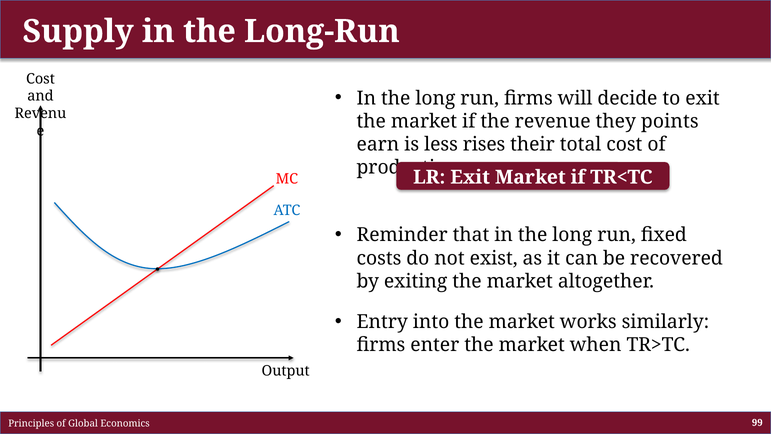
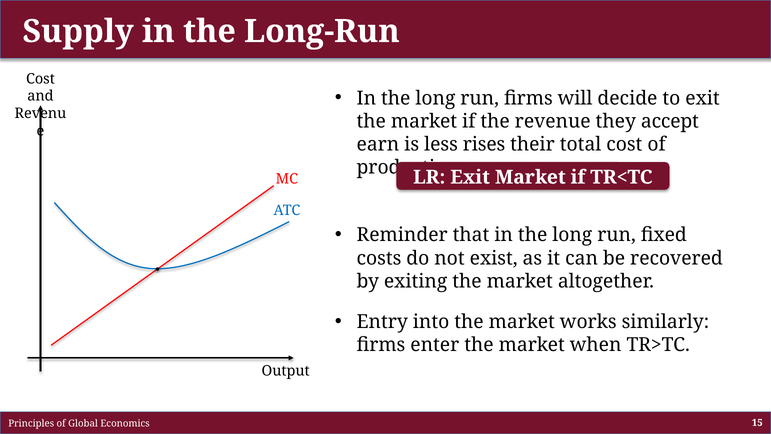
points: points -> accept (670, 121)
99: 99 -> 15 (757, 422)
